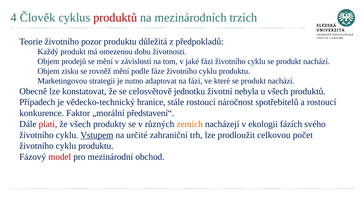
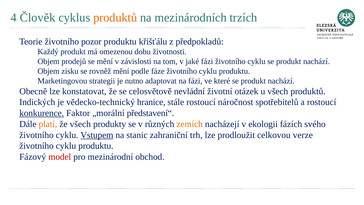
produktů colour: red -> orange (115, 18)
důležitá: důležitá -> křišťálu (153, 41)
jednotku: jednotku -> nevládní (189, 91)
nebyla: nebyla -> otázek (247, 91)
Případech: Případech -> Indických (37, 102)
konkurence underline: none -> present (42, 113)
platí colour: red -> orange (48, 124)
určité: určité -> stanic (137, 135)
počet: počet -> verze (303, 135)
